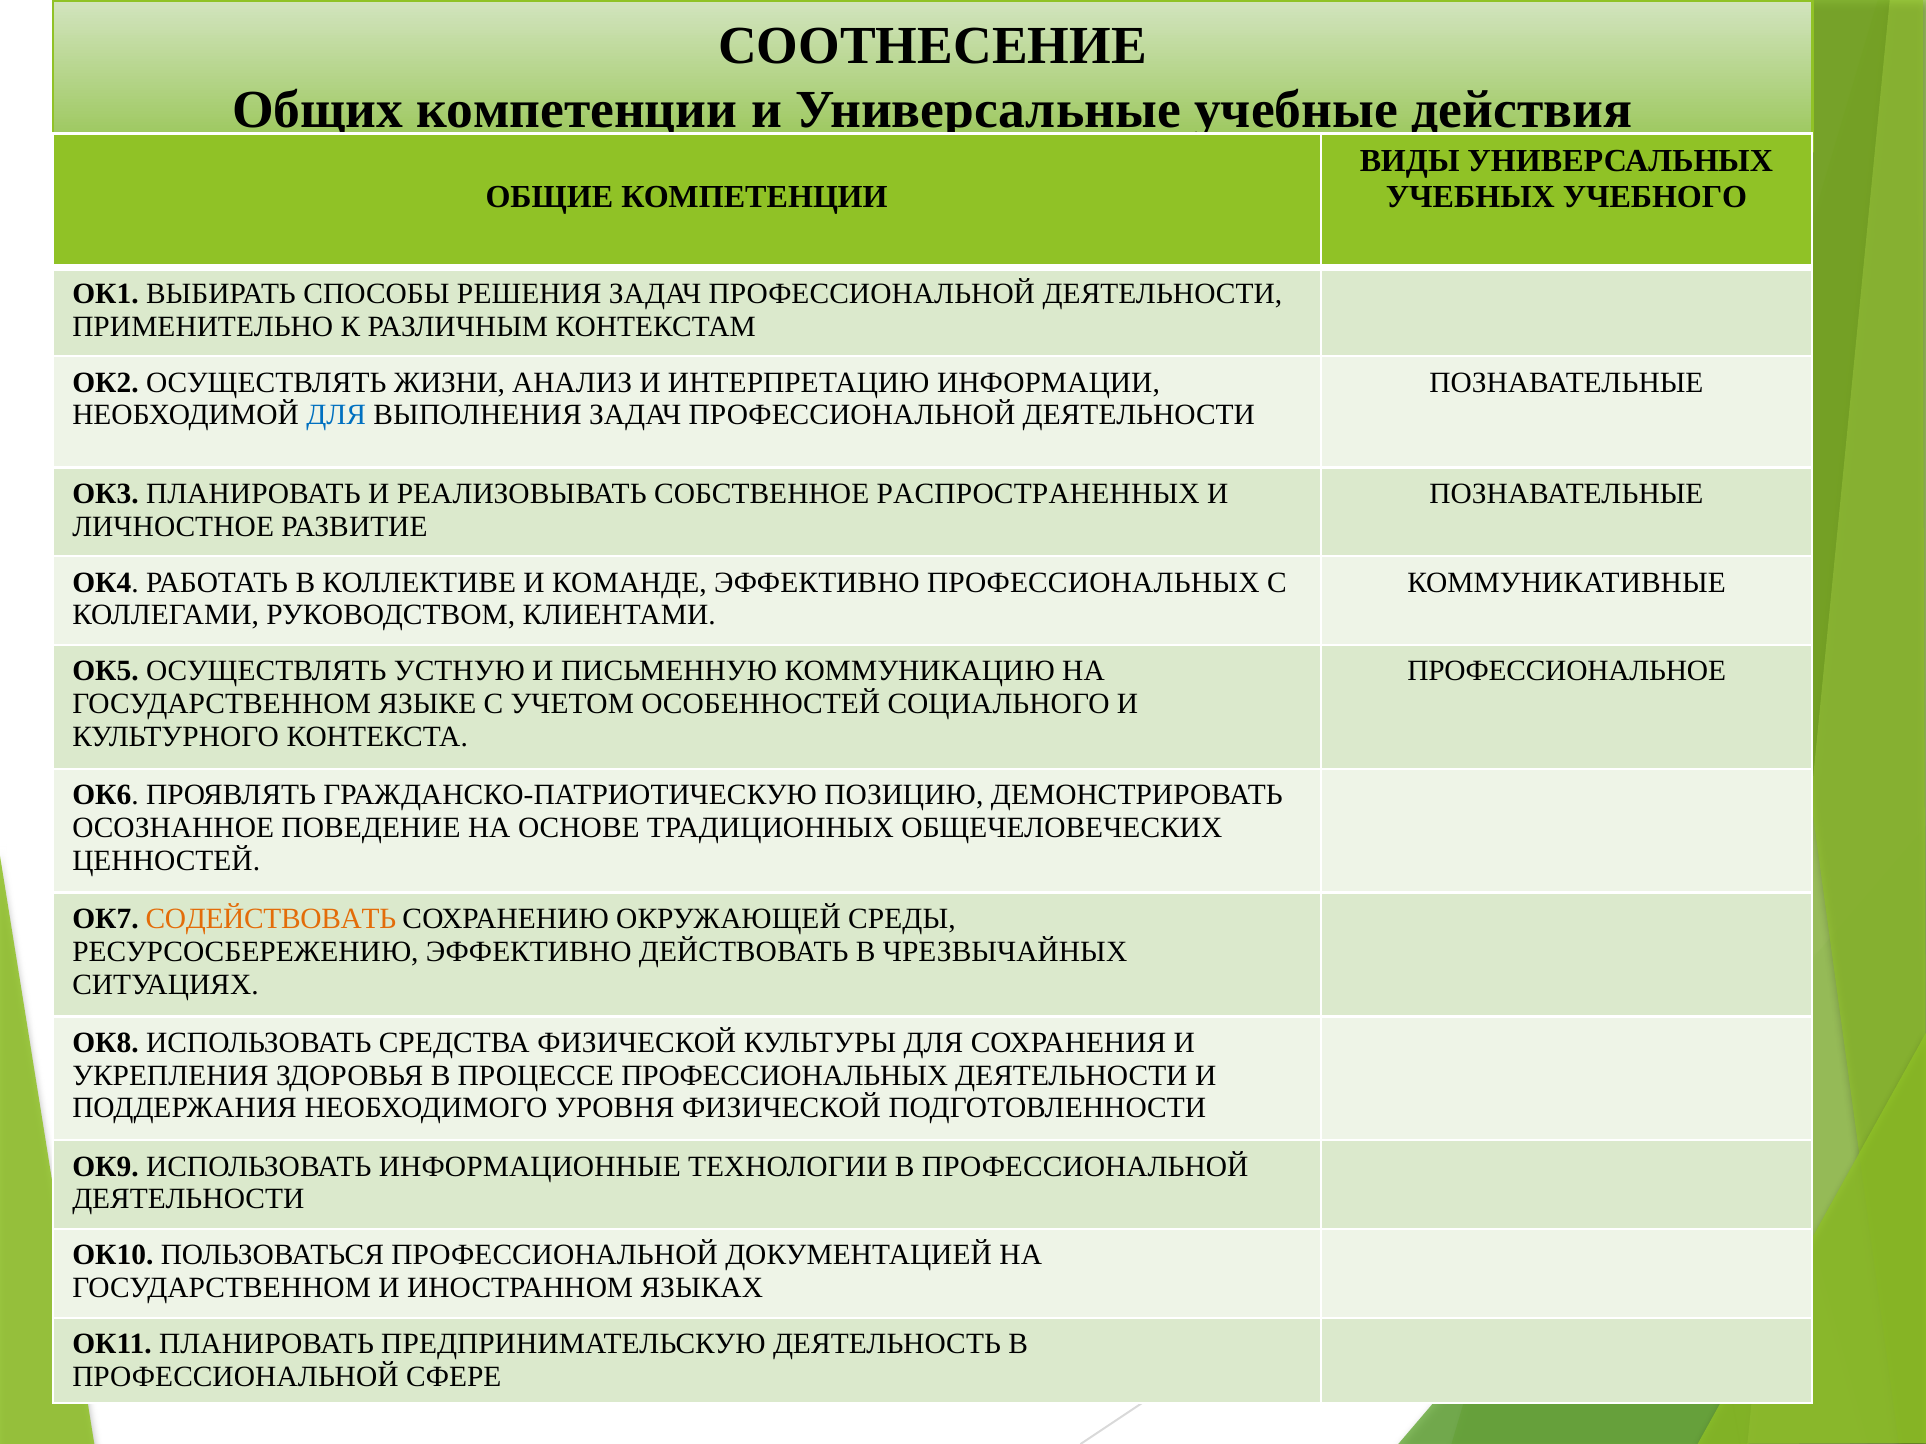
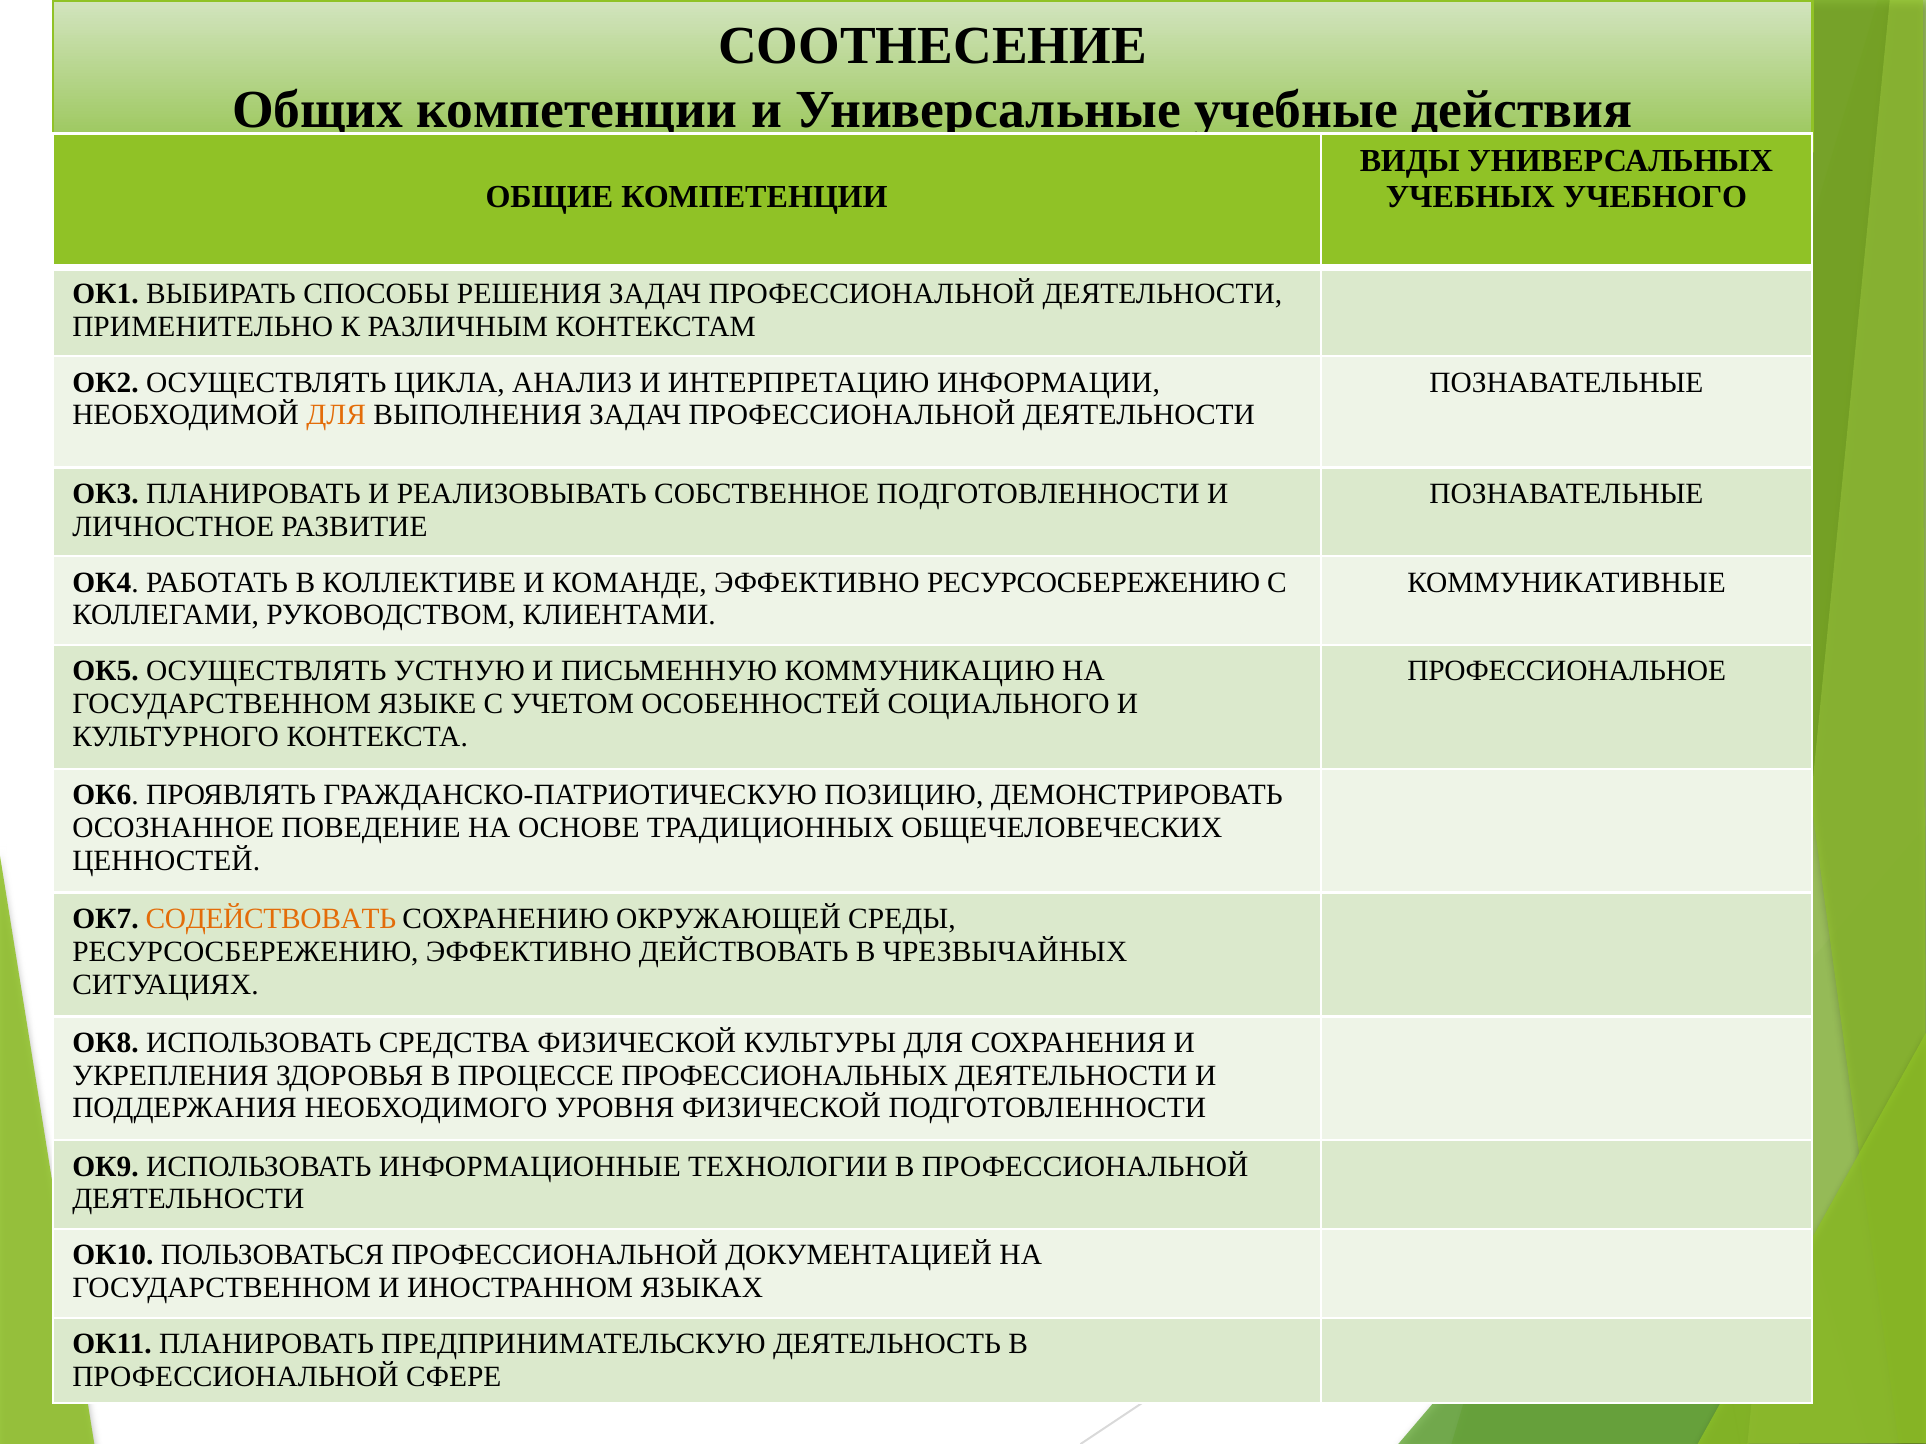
ЖИЗНИ: ЖИЗНИ -> ЦИКЛА (449, 383)
ДЛЯ colour: blue -> orange (336, 415)
СОБСТВЕННОЕ РАСПРОСТРАНЕННЫХ: РАСПРОСТРАНЕННЫХ -> ПОДГОТОВЛЕННОСТИ (1038, 494)
ЭФФЕКТИВНО ПРОФЕССИОНАЛЬНЫХ: ПРОФЕССИОНАЛЬНЫХ -> РЕСУРСОСБЕРЕЖЕНИЮ (1094, 583)
